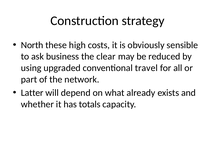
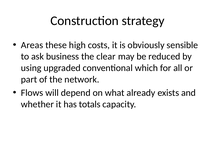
North: North -> Areas (32, 45)
travel: travel -> which (146, 68)
Latter: Latter -> Flows (32, 93)
